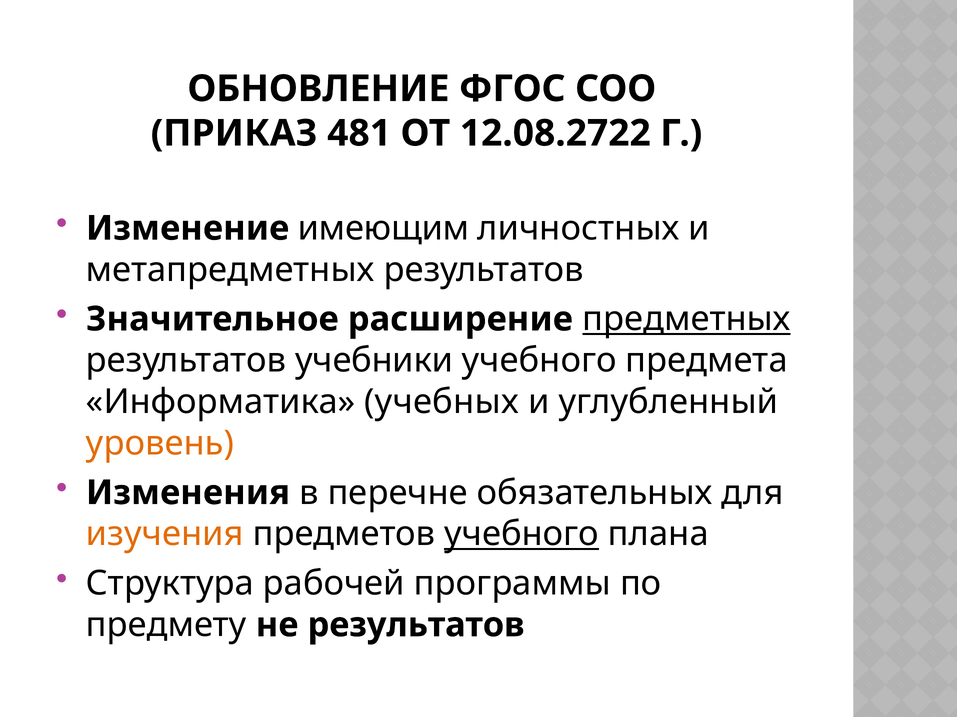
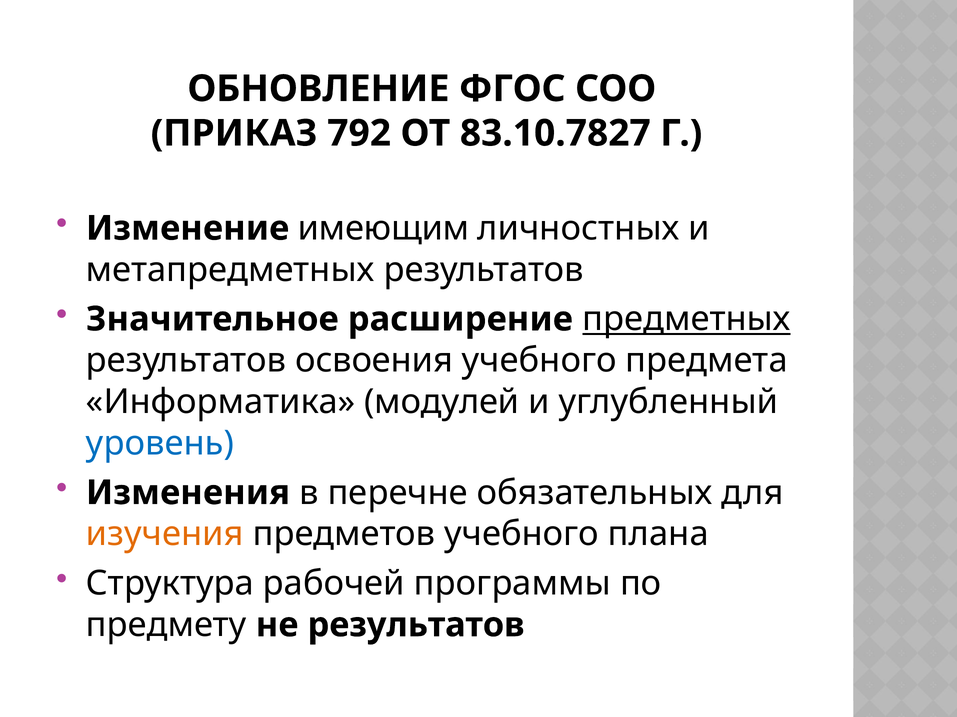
481: 481 -> 792 (359, 133)
12.08.2722: 12.08.2722 -> 83.10.7827 (555, 133)
учебники: учебники -> освоения (374, 361)
учебных: учебных -> модулей (442, 402)
уровень colour: orange -> blue (160, 444)
учебного underline: present -> none (522, 535)
